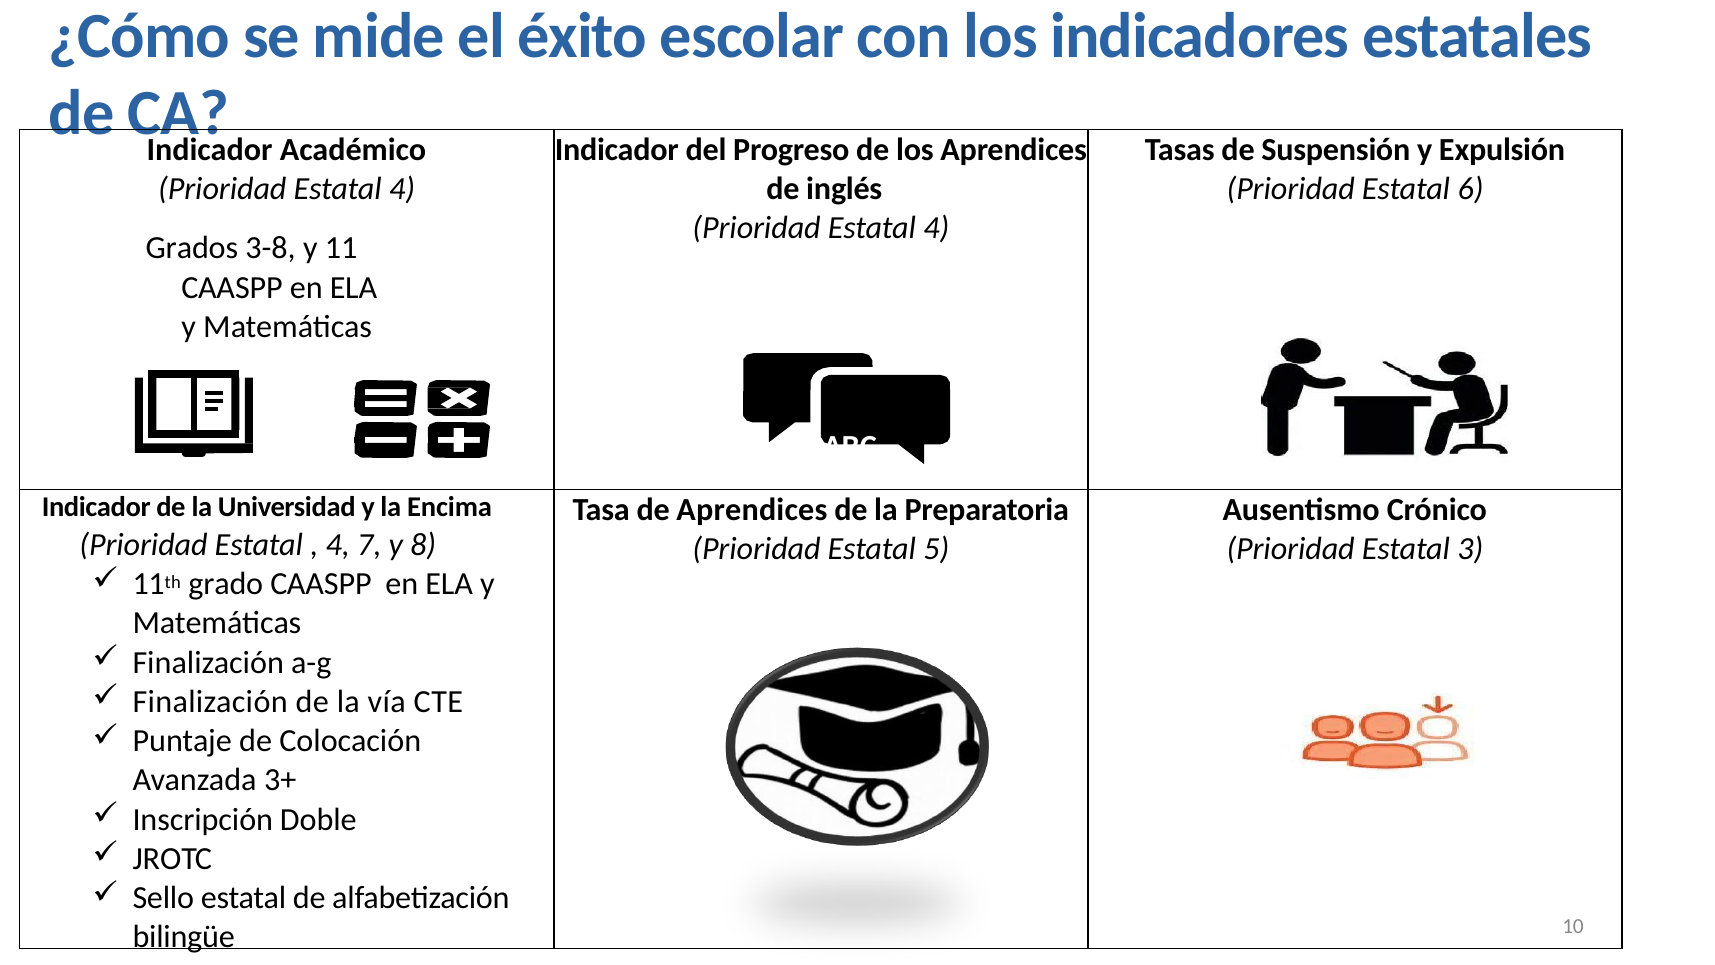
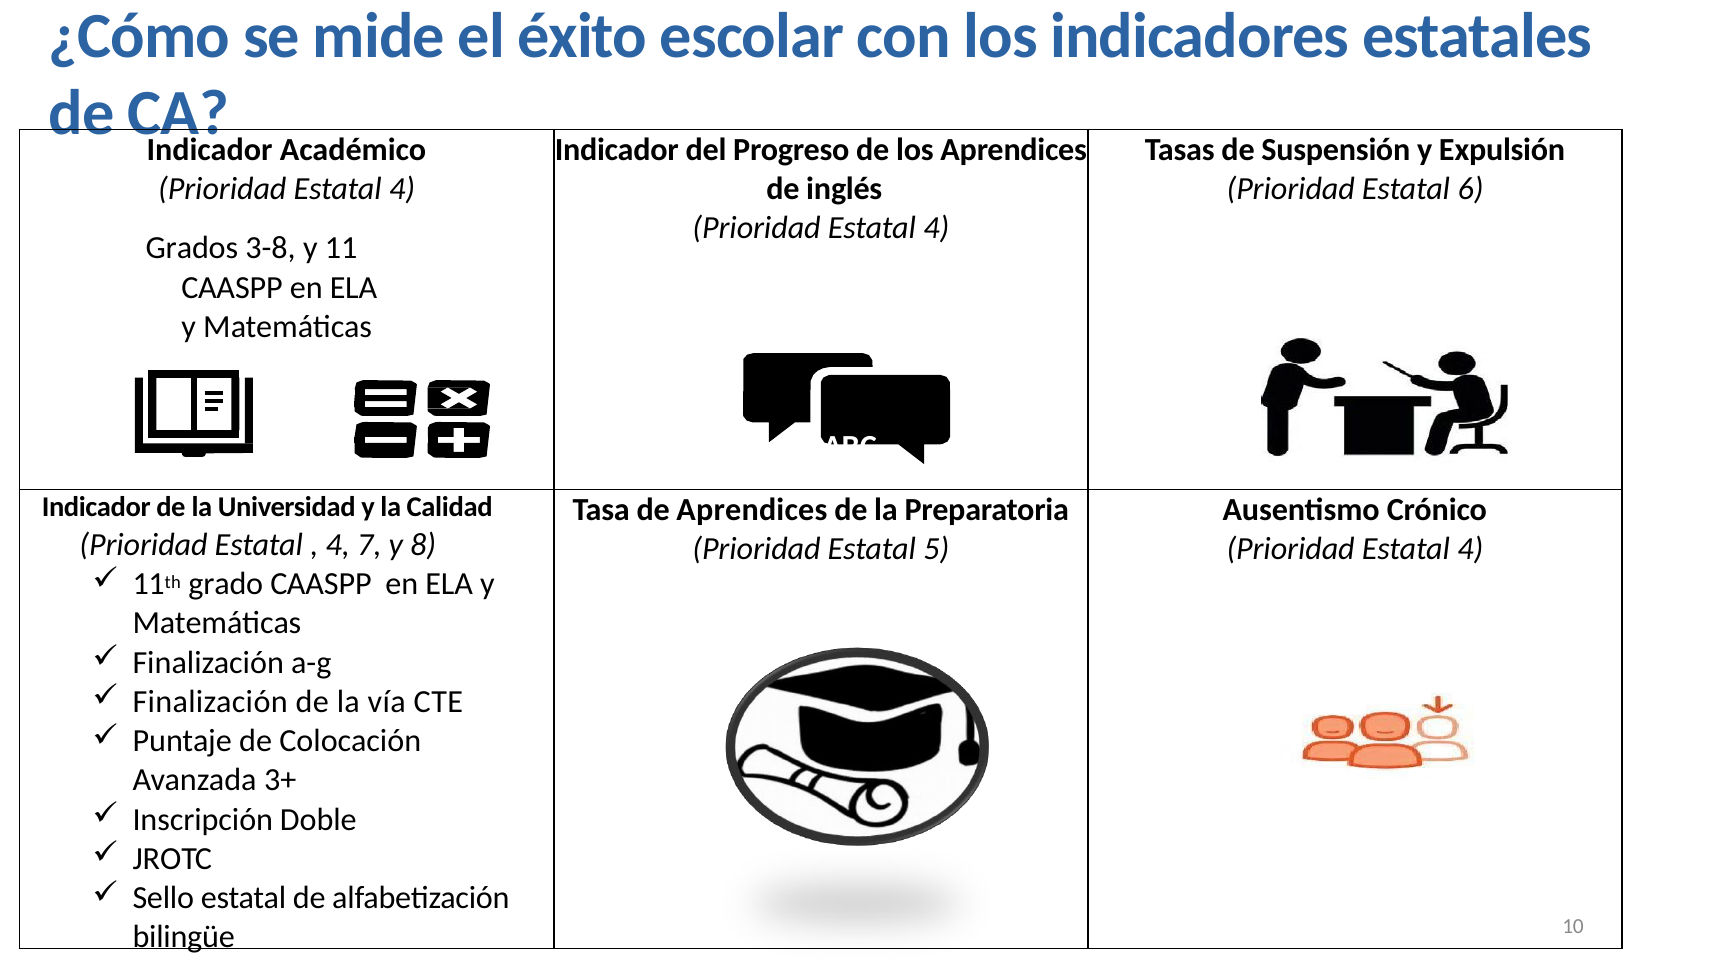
Encima: Encima -> Calidad (450, 507)
3: 3 -> 4 (1470, 549)
